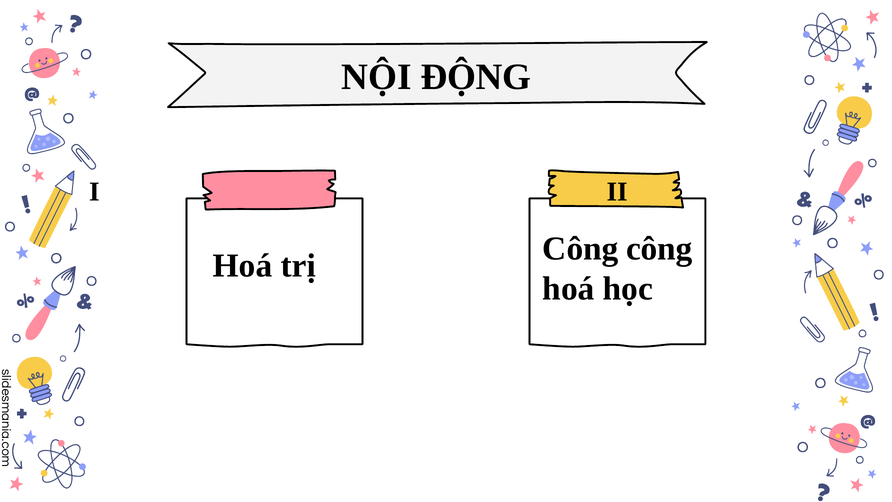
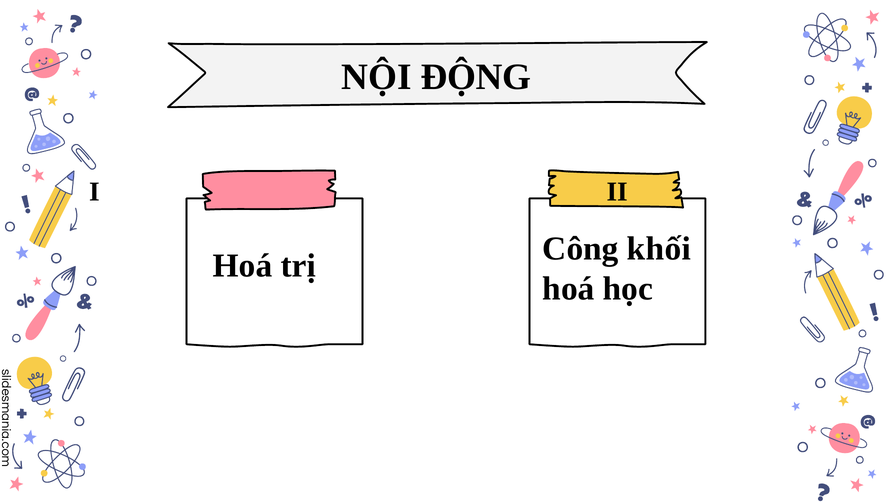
Công công: công -> khối (659, 249)
